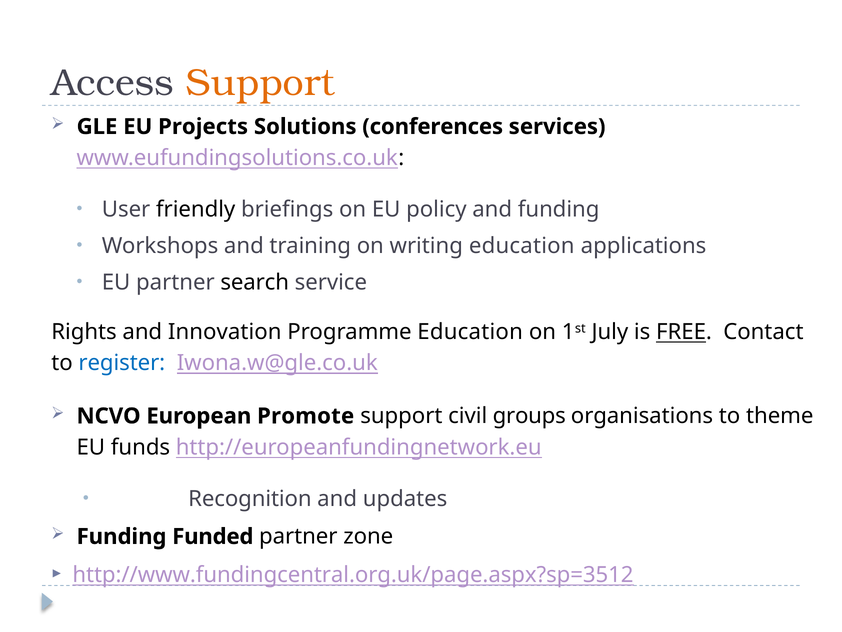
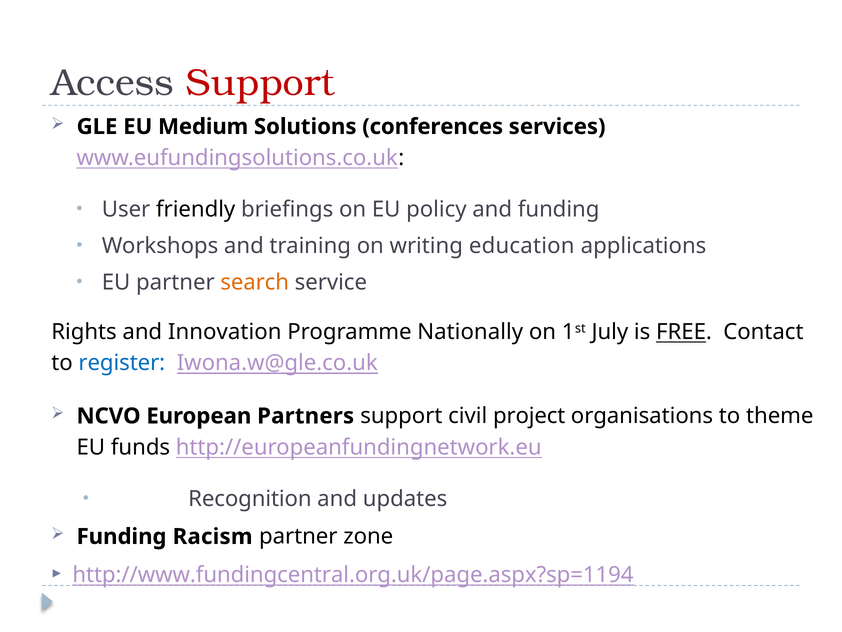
Support colour: orange -> red (260, 83)
Projects: Projects -> Medium (203, 127)
search colour: black -> orange (255, 282)
Programme Education: Education -> Nationally (470, 332)
Promote: Promote -> Partners (306, 416)
groups: groups -> project (529, 416)
Funded: Funded -> Racism (213, 536)
http://www.fundingcentral.org.uk/page.aspx?sp=3512: http://www.fundingcentral.org.uk/page.aspx?sp=3512 -> http://www.fundingcentral.org.uk/page.aspx?sp=1194 (353, 574)
